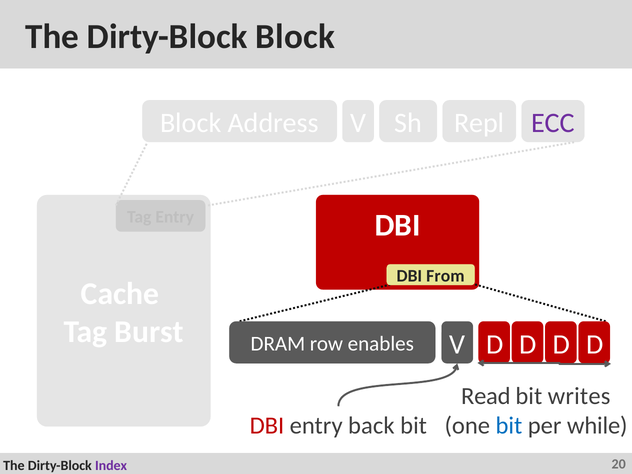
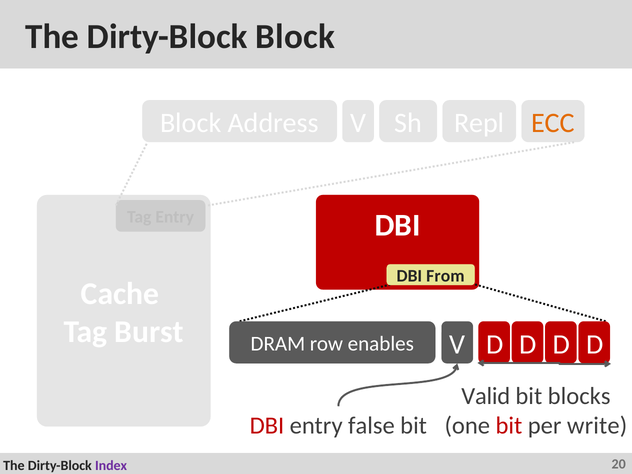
ECC colour: purple -> orange (553, 123)
Read: Read -> Valid (486, 396)
writes: writes -> blocks (579, 396)
bit colour: blue -> red (509, 426)
while: while -> write (597, 426)
back: back -> false (371, 426)
